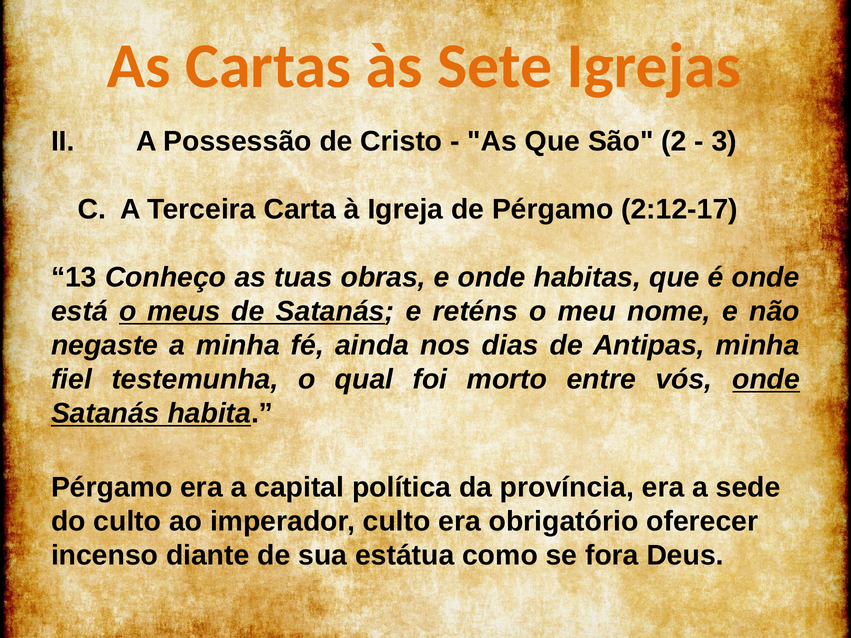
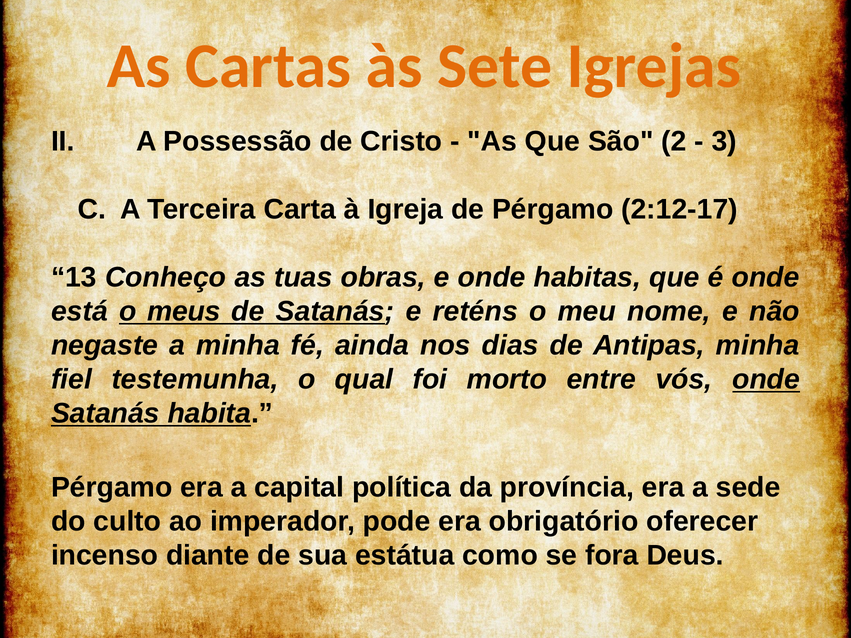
imperador culto: culto -> pode (397, 521)
